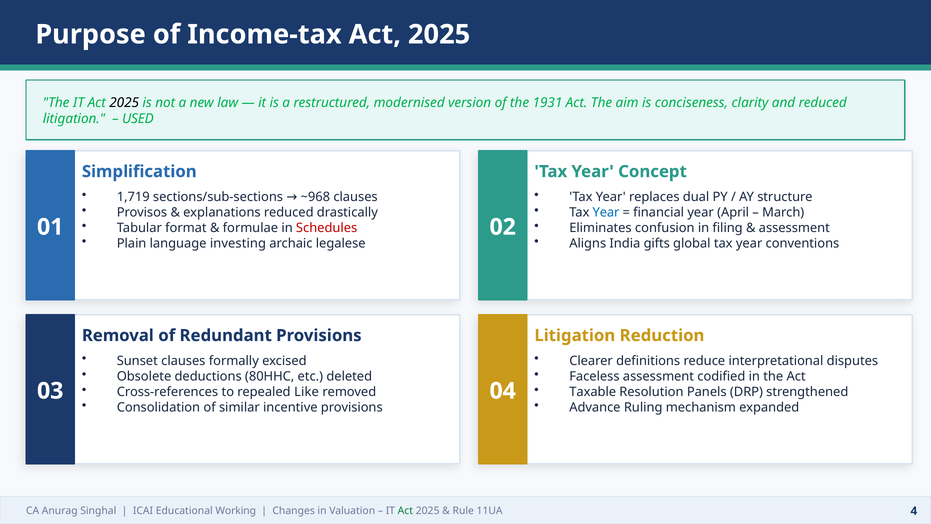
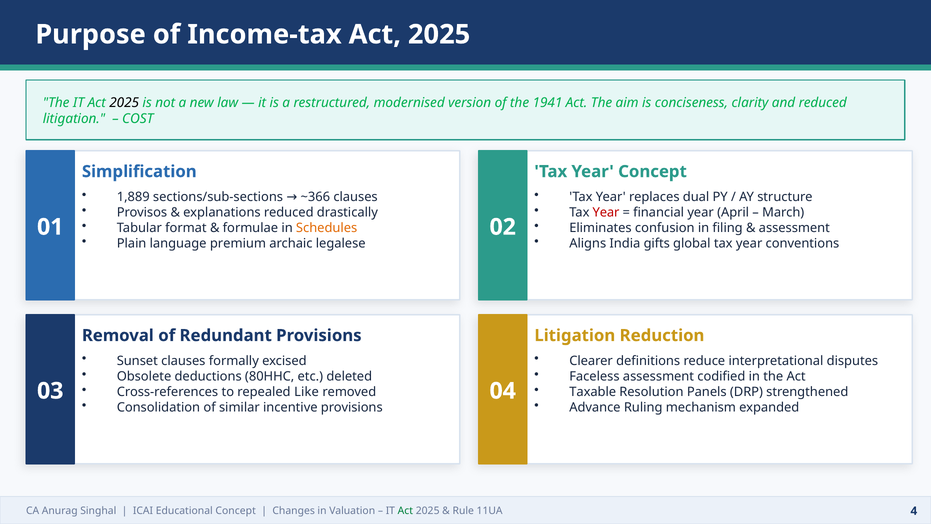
1931: 1931 -> 1941 (547, 103)
USED: USED -> COST (138, 119)
1,719: 1,719 -> 1,889 (133, 197)
~968: ~968 -> ~366 (315, 197)
Year colour: blue -> red (606, 212)
Schedules colour: red -> orange (327, 228)
investing: investing -> premium (238, 243)
Educational Working: Working -> Concept (236, 511)
